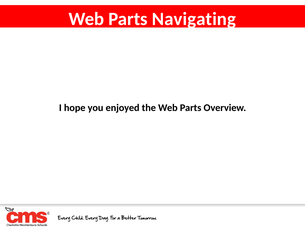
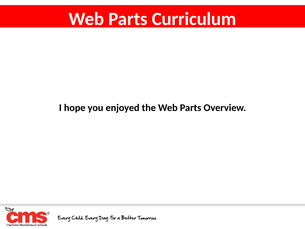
Navigating: Navigating -> Curriculum (194, 19)
